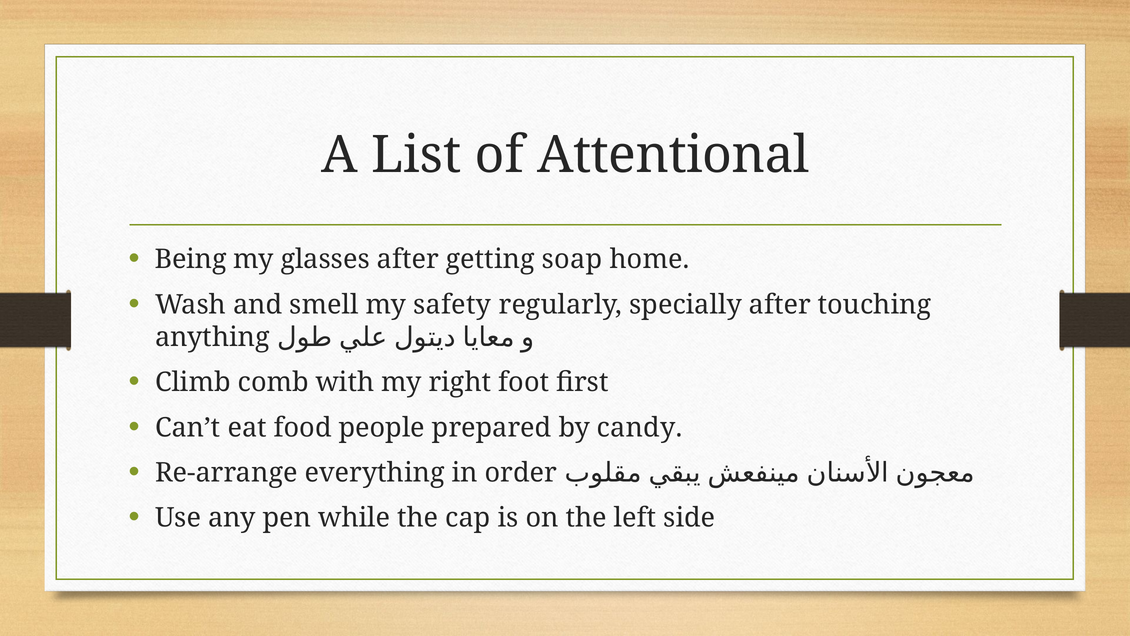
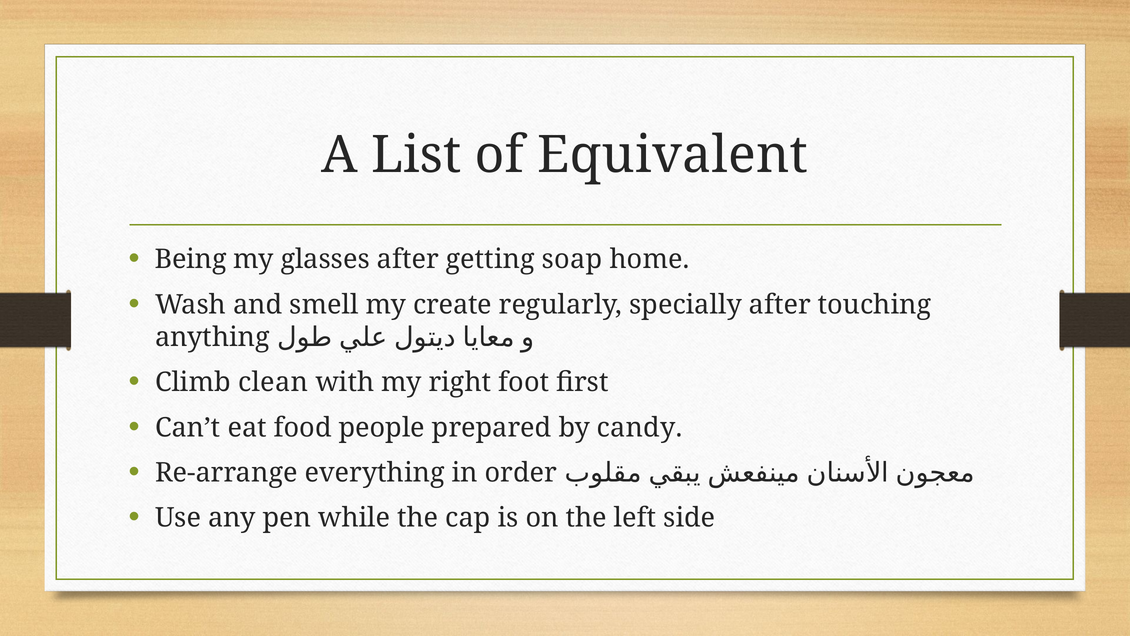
Attentional: Attentional -> Equivalent (673, 155)
safety: safety -> create (452, 305)
comb: comb -> clean (273, 382)
